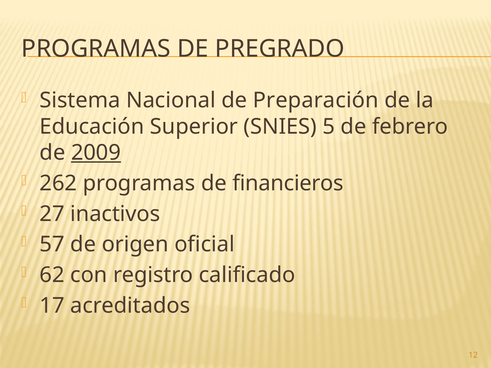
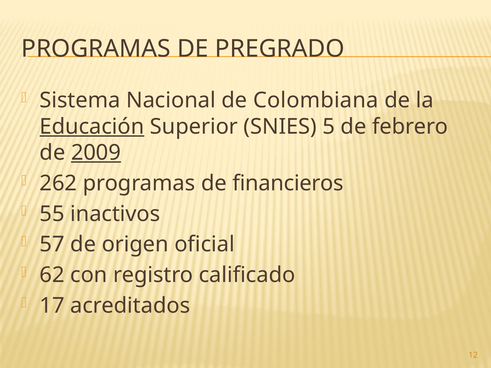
Preparación: Preparación -> Colombiana (316, 100)
Educación underline: none -> present (92, 127)
27: 27 -> 55 (52, 214)
